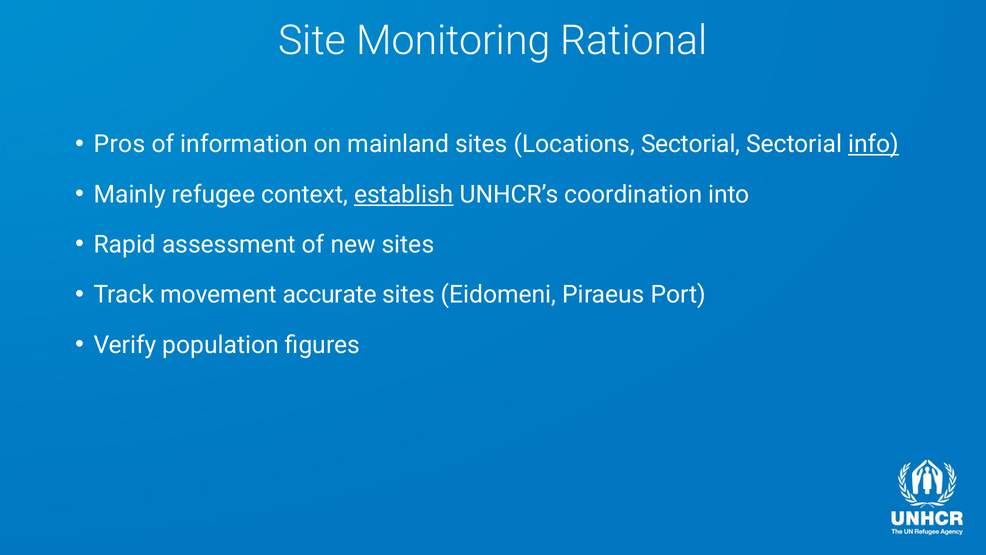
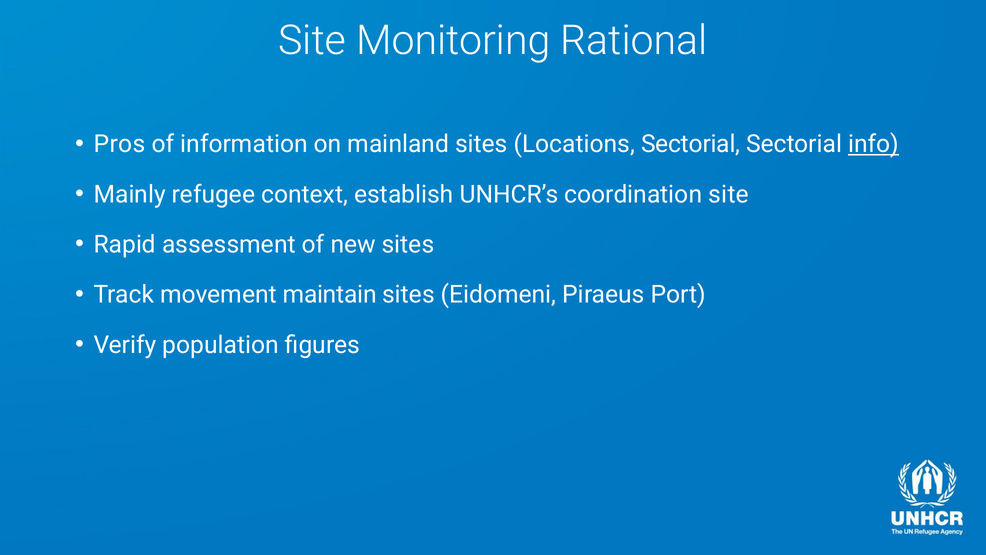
establish underline: present -> none (404, 194)
coordination into: into -> site (729, 194)
accurate: accurate -> maintain (330, 295)
